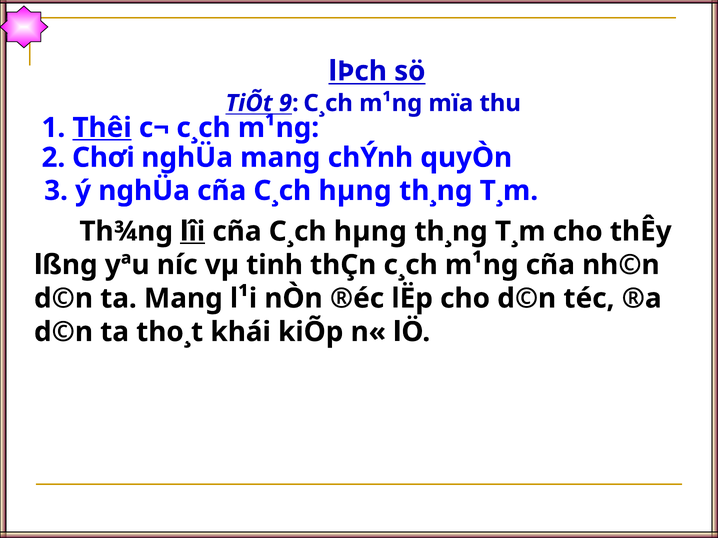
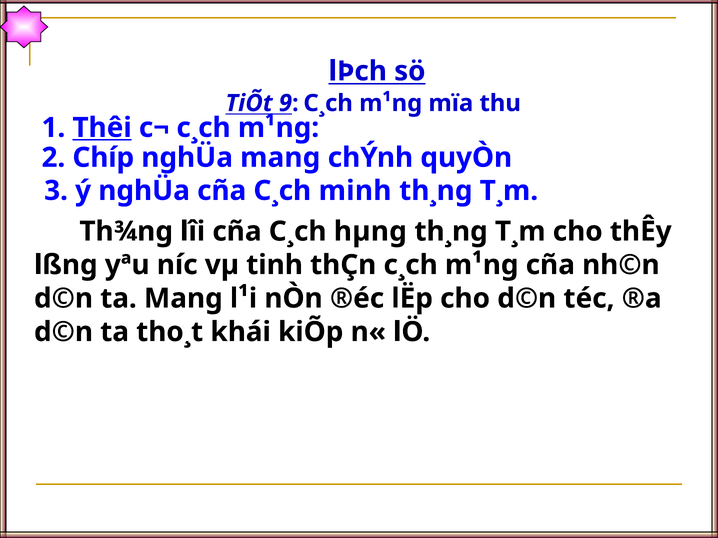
Chơi: Chơi -> Chíp (103, 158)
nghÜa cña C¸ch hµng: hµng -> minh (355, 191)
lîi underline: present -> none (193, 232)
